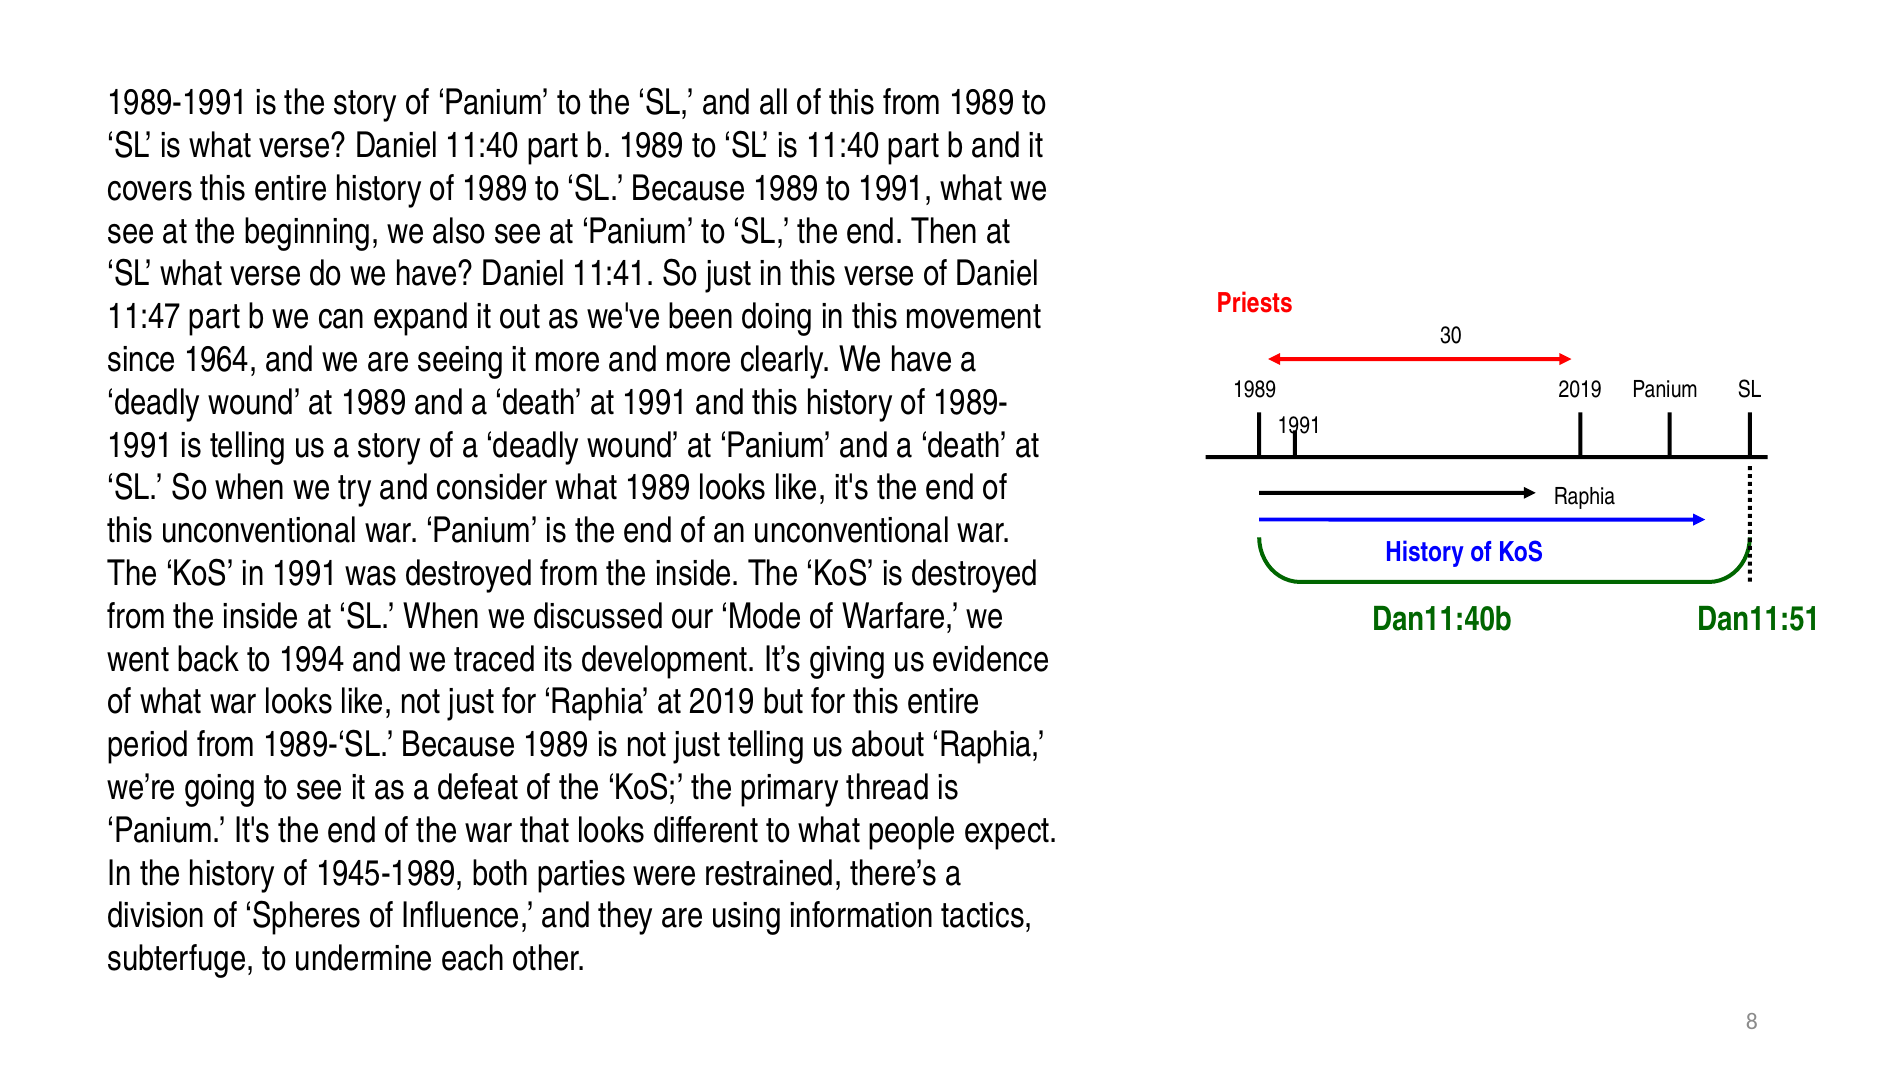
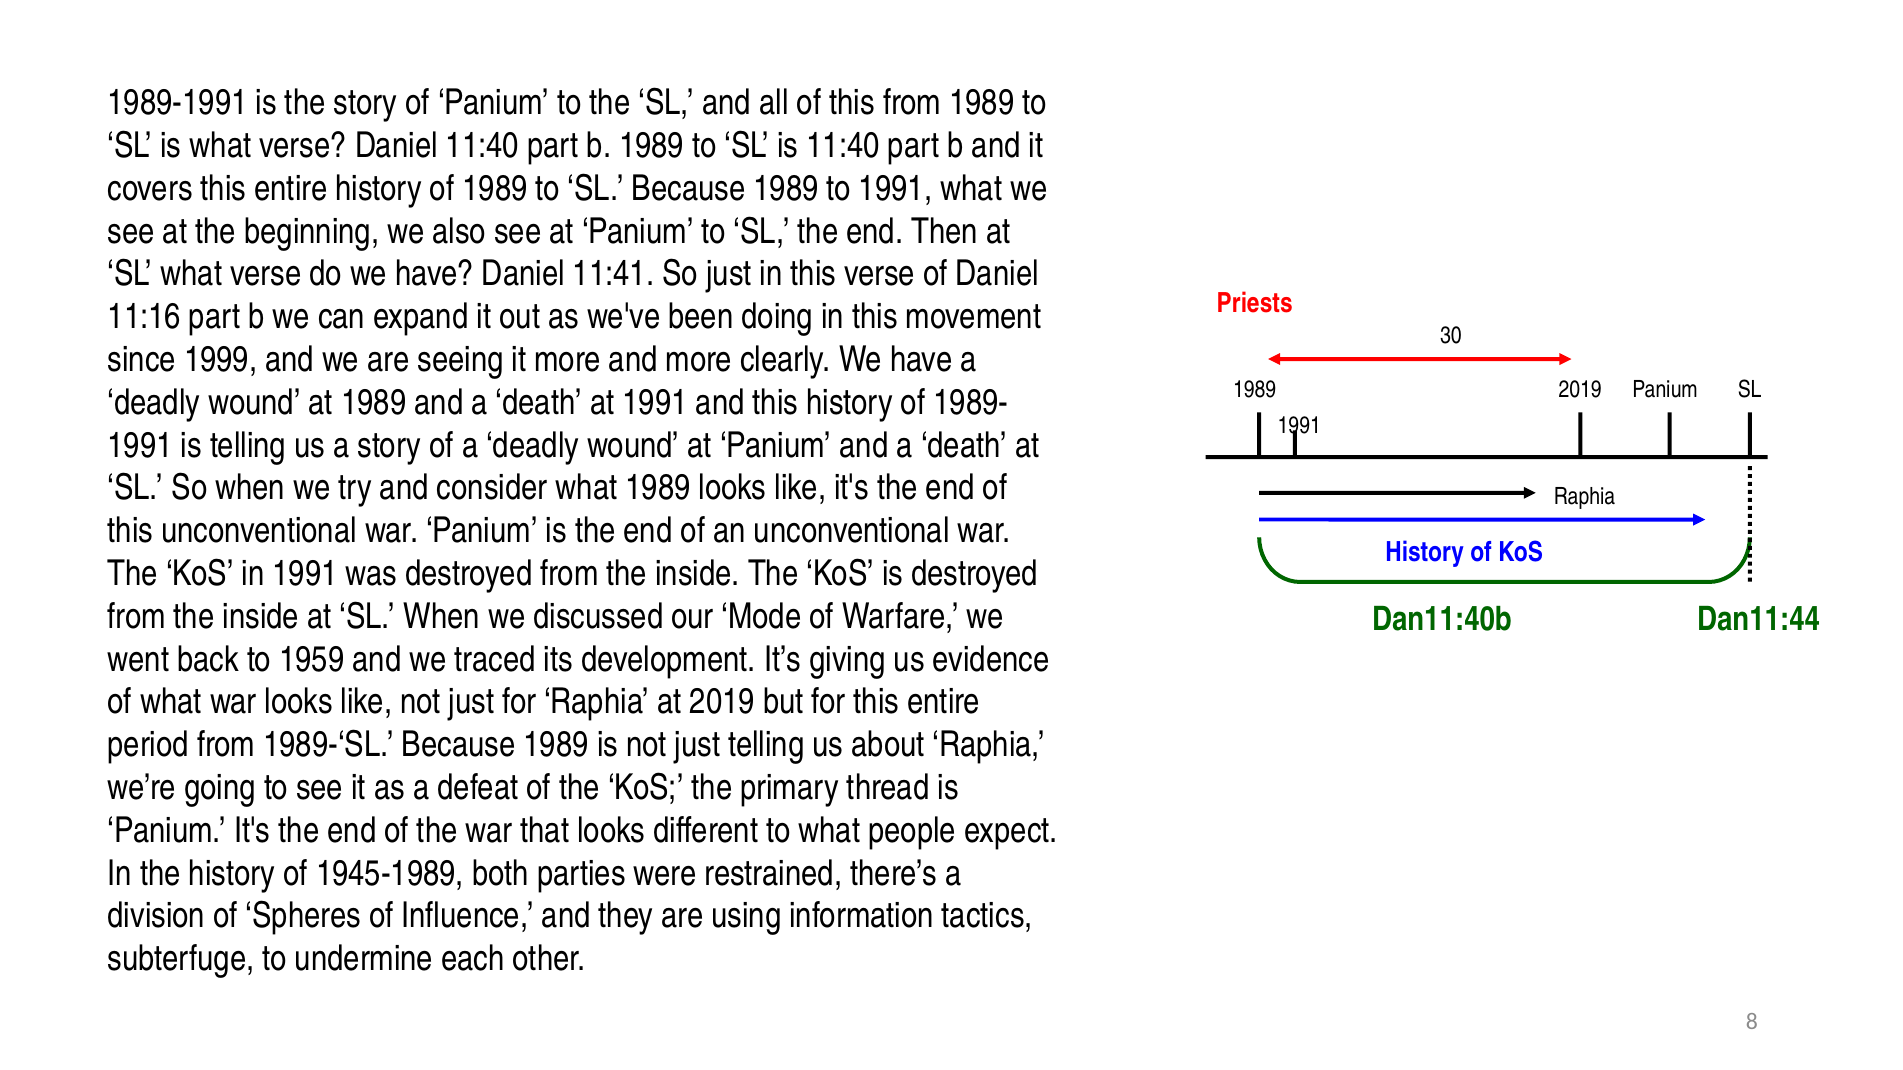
11:47: 11:47 -> 11:16 (144, 317)
1964: 1964 -> 1999 (221, 360)
Dan11:51: Dan11:51 -> Dan11:44 (1759, 619)
1994: 1994 -> 1959 (312, 660)
